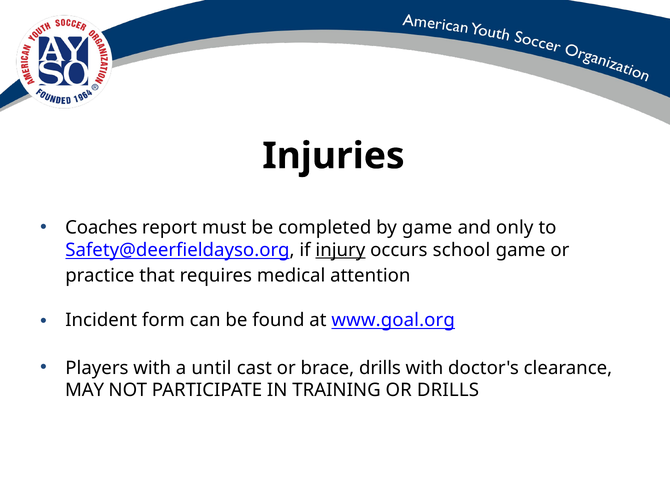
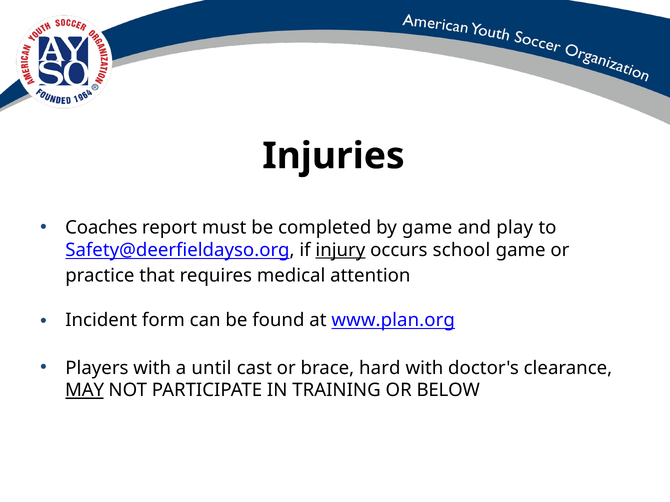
only: only -> play (515, 228)
www.goal.org: www.goal.org -> www.plan.org (393, 320)
brace drills: drills -> hard (380, 368)
MAY underline: none -> present (85, 391)
OR DRILLS: DRILLS -> BELOW (448, 391)
